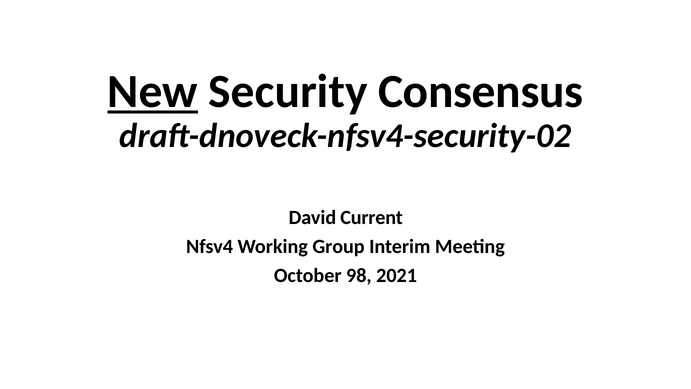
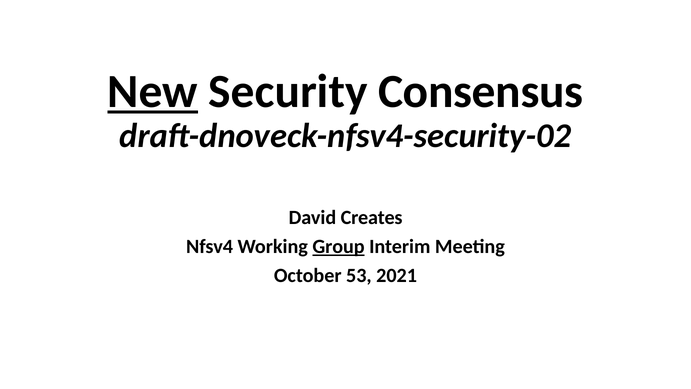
Current: Current -> Creates (372, 217)
Group underline: none -> present (339, 246)
98: 98 -> 53 (359, 275)
